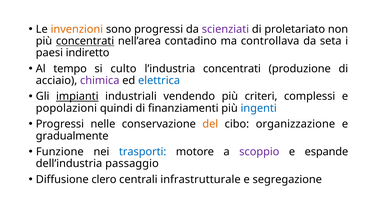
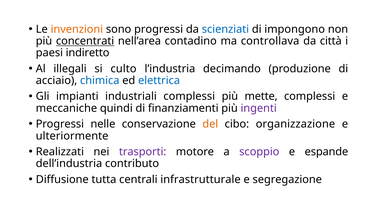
scienziati colour: purple -> blue (225, 29)
proletariato: proletariato -> impongono (295, 29)
seta: seta -> città (331, 41)
tempo: tempo -> illegali (70, 69)
l’industria concentrati: concentrati -> decimando (232, 69)
chimica colour: purple -> blue (100, 81)
impianti underline: present -> none (77, 96)
industriali vendendo: vendendo -> complessi (189, 96)
criteri: criteri -> mette (261, 96)
popolazioni: popolazioni -> meccaniche (66, 108)
ingenti colour: blue -> purple (259, 108)
gradualmente: gradualmente -> ulteriormente (72, 136)
Funzione: Funzione -> Realizzati (60, 152)
trasporti colour: blue -> purple (143, 152)
passaggio: passaggio -> contributo (132, 164)
clero: clero -> tutta (104, 179)
